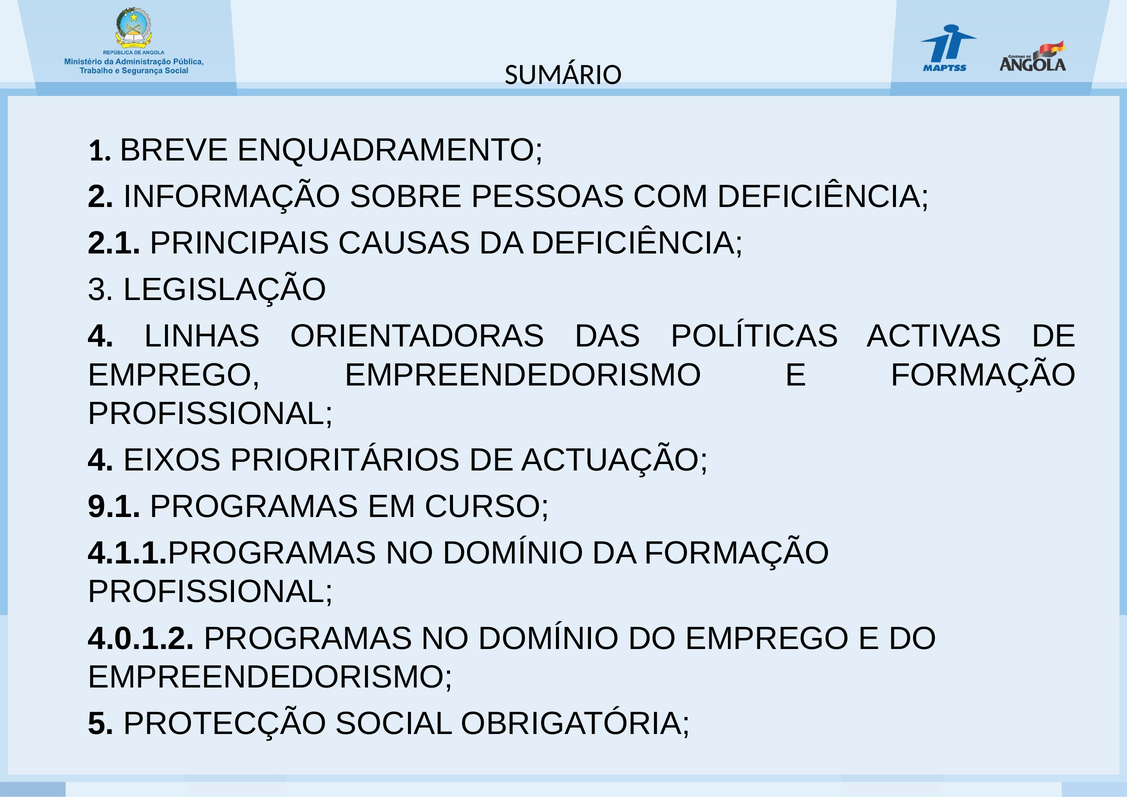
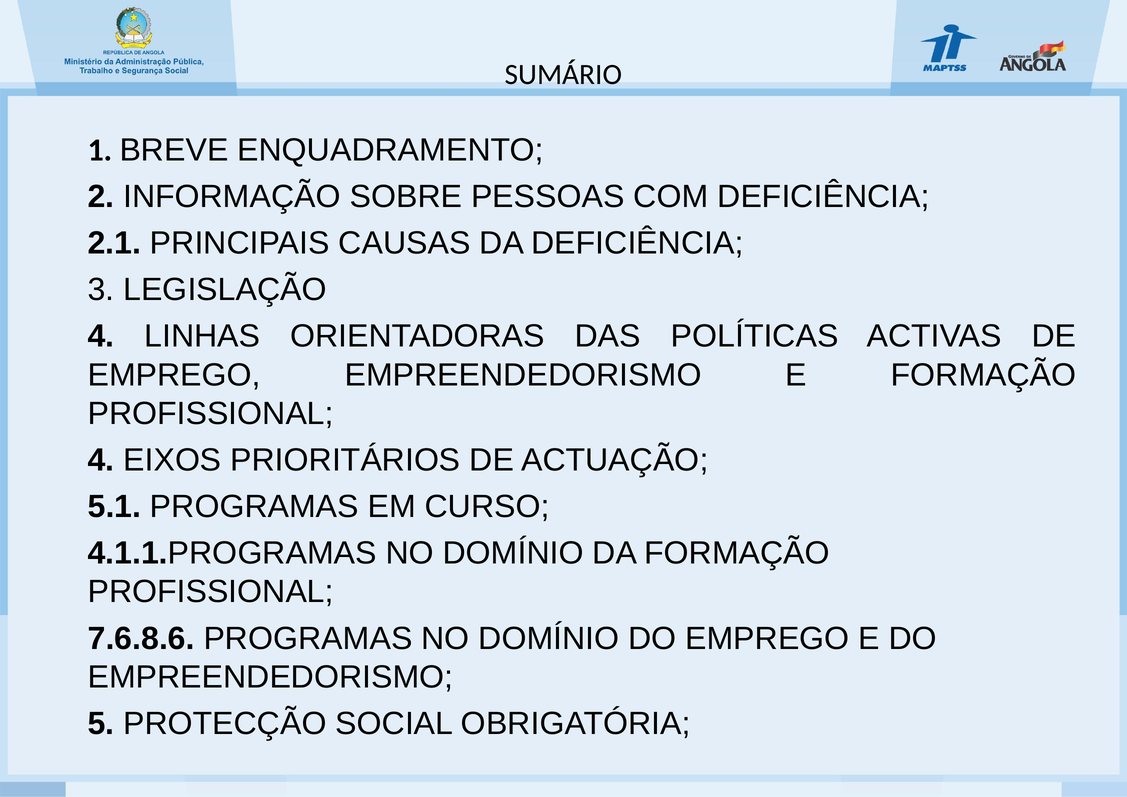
9.1: 9.1 -> 5.1 (114, 507)
4.0.1.2: 4.0.1.2 -> 7.6.8.6 (141, 638)
